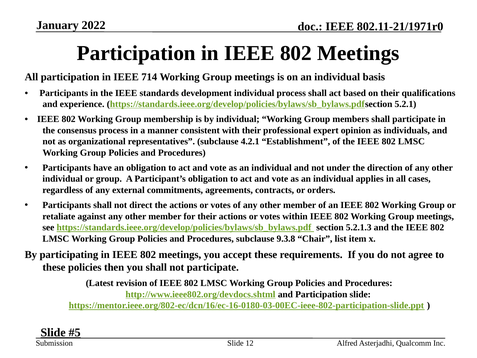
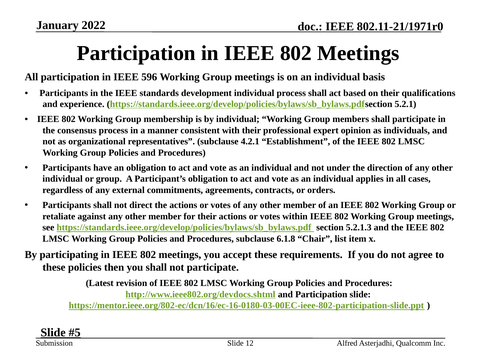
714: 714 -> 596 (149, 77)
9.3.8: 9.3.8 -> 6.1.8 (286, 238)
